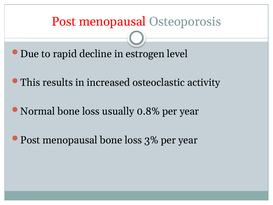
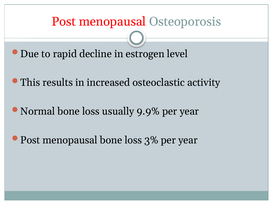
0.8%: 0.8% -> 9.9% (148, 111)
